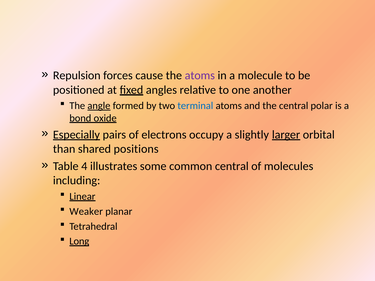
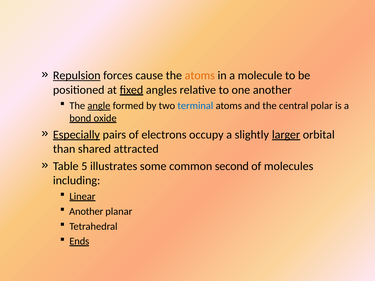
Repulsion underline: none -> present (77, 76)
atoms colour: purple -> orange (200, 76)
positions: positions -> attracted (136, 149)
4: 4 -> 5 (84, 166)
common central: central -> second (232, 166)
Weaker: Weaker -> Another (86, 212)
Long: Long -> Ends (79, 242)
